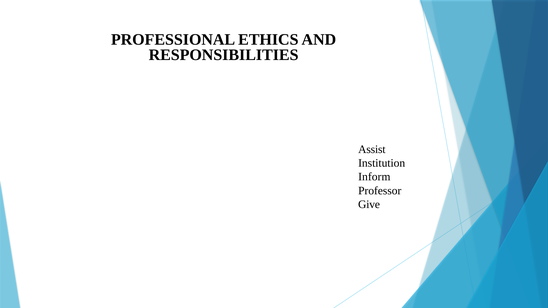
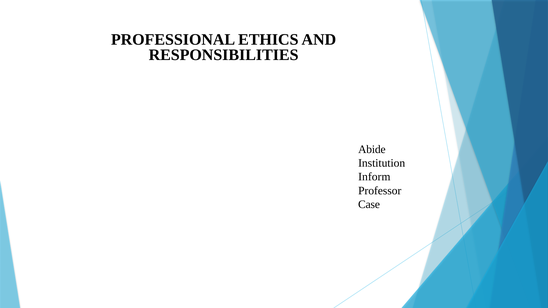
Assist: Assist -> Abide (372, 150)
Give: Give -> Case (369, 204)
